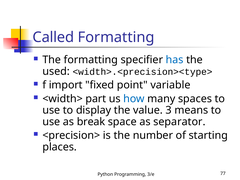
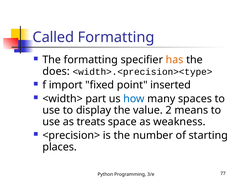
has colour: blue -> orange (175, 60)
used: used -> does (56, 71)
variable: variable -> inserted (171, 85)
3: 3 -> 2 (169, 110)
break: break -> treats (91, 122)
separator: separator -> weakness (179, 122)
